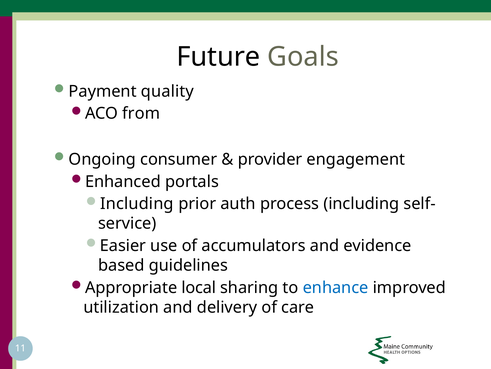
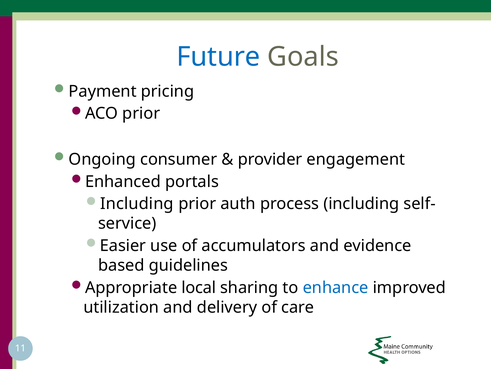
Future colour: black -> blue (218, 57)
quality: quality -> pricing (167, 91)
ACO from: from -> prior (141, 113)
